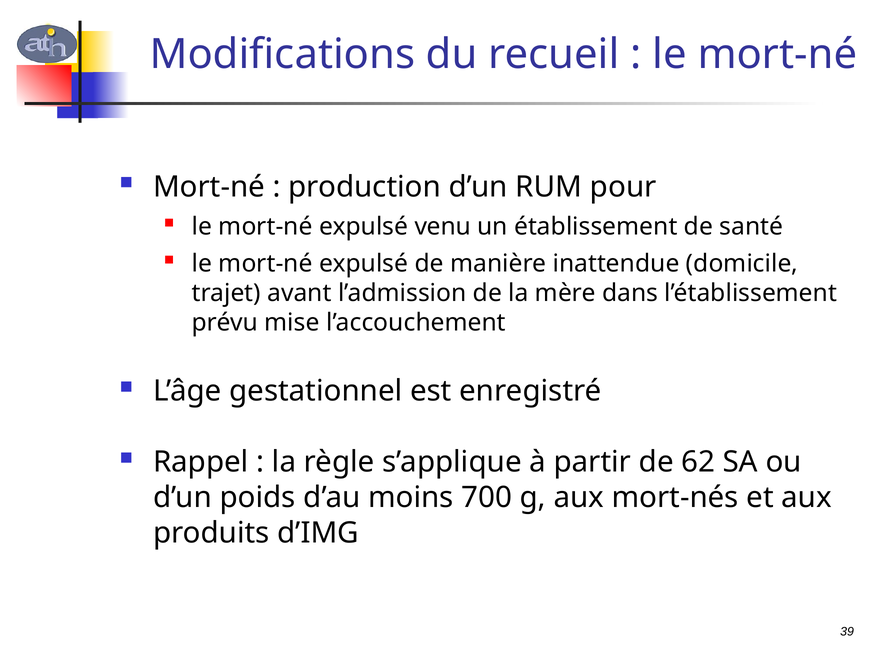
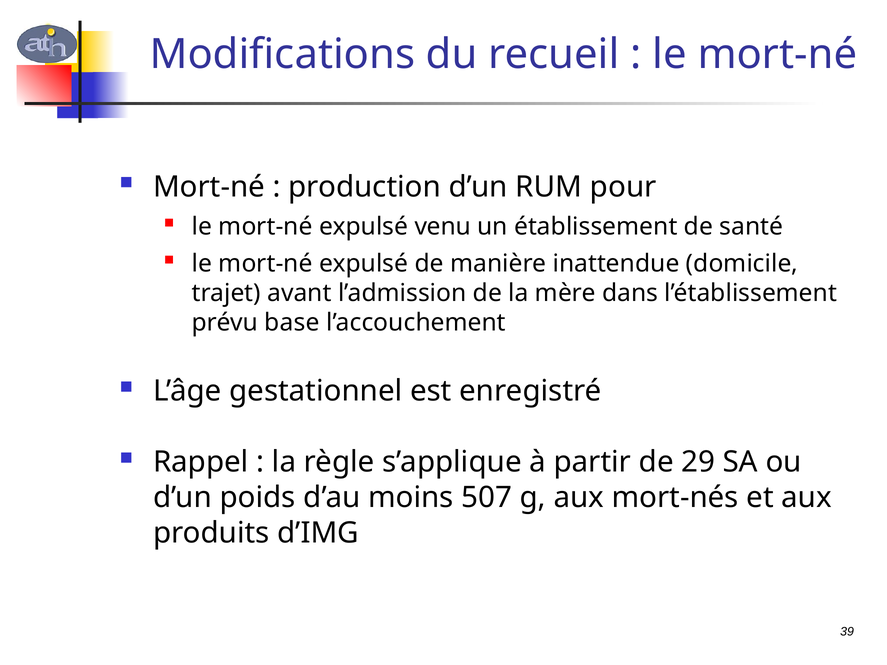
mise: mise -> base (292, 323)
62: 62 -> 29 (698, 462)
700: 700 -> 507 (487, 498)
